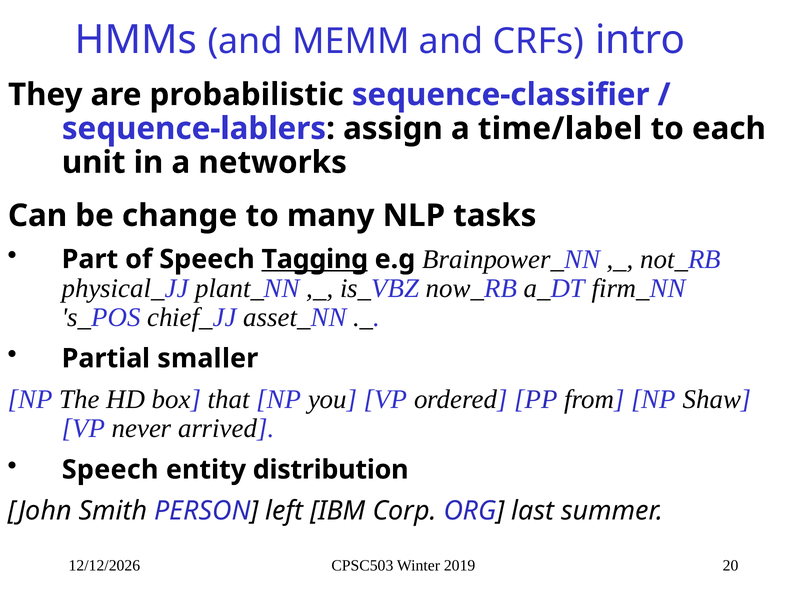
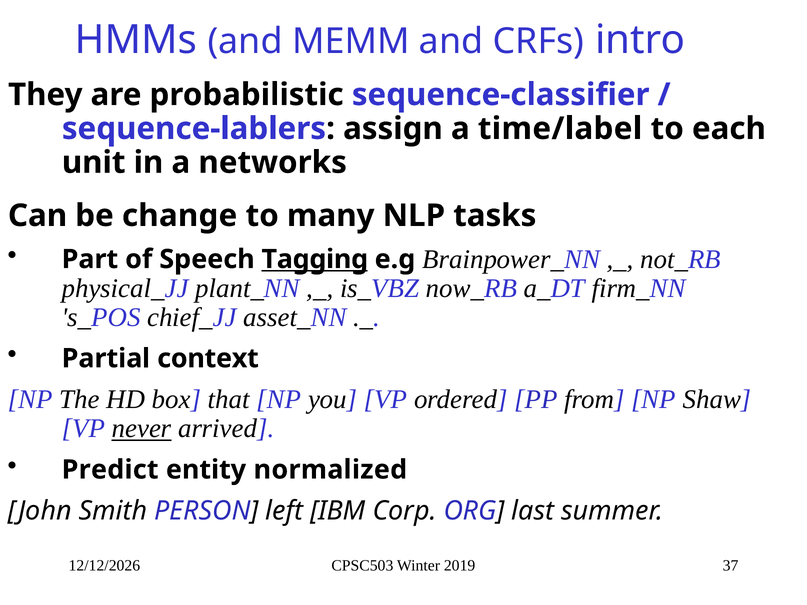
smaller: smaller -> context (208, 359)
never underline: none -> present (142, 429)
Speech: Speech -> Predict (110, 470)
distribution: distribution -> normalized (330, 470)
20: 20 -> 37 (731, 566)
